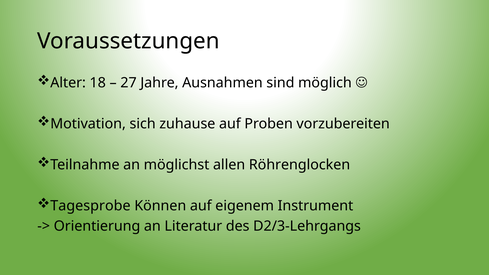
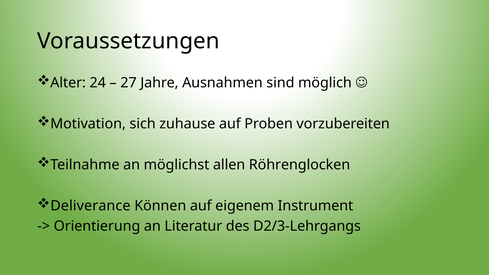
18: 18 -> 24 (98, 83)
Tagesprobe: Tagesprobe -> Deliverance (90, 206)
